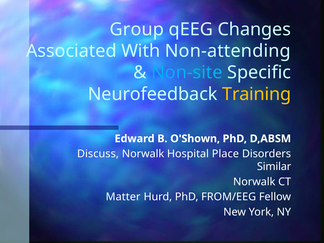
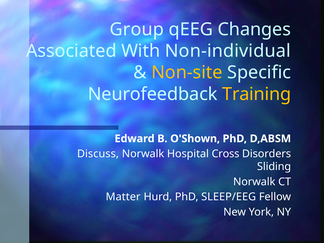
Non-attending: Non-attending -> Non-individual (228, 51)
Non-site colour: light blue -> yellow (187, 73)
Place: Place -> Cross (226, 154)
Similar: Similar -> Sliding (274, 167)
FROM/EEG: FROM/EEG -> SLEEP/EEG (229, 197)
